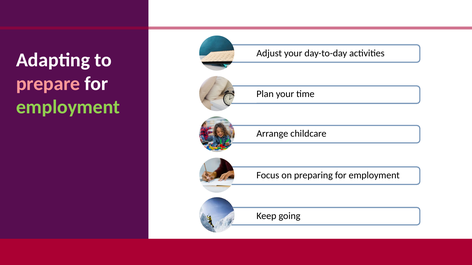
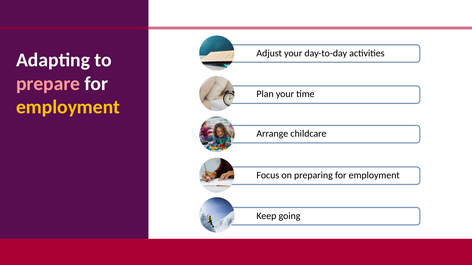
employment colour: light green -> yellow (68, 107)
